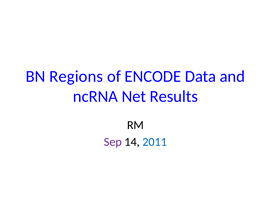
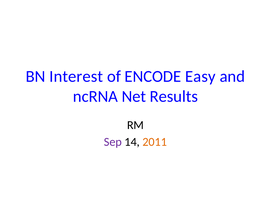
Regions: Regions -> Interest (76, 76)
Data: Data -> Easy (200, 76)
2011 colour: blue -> orange (155, 141)
